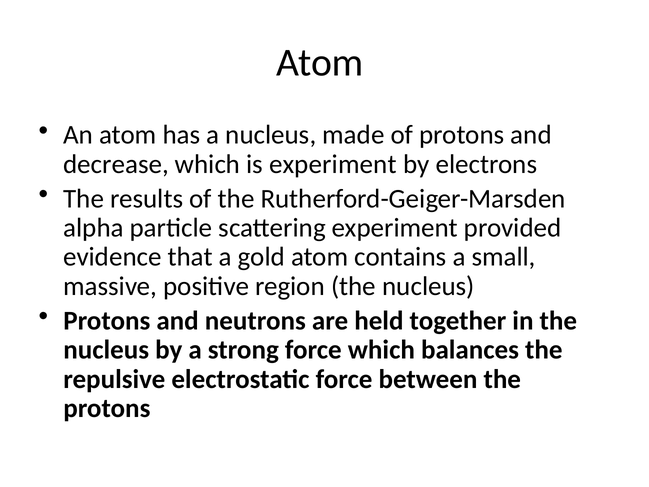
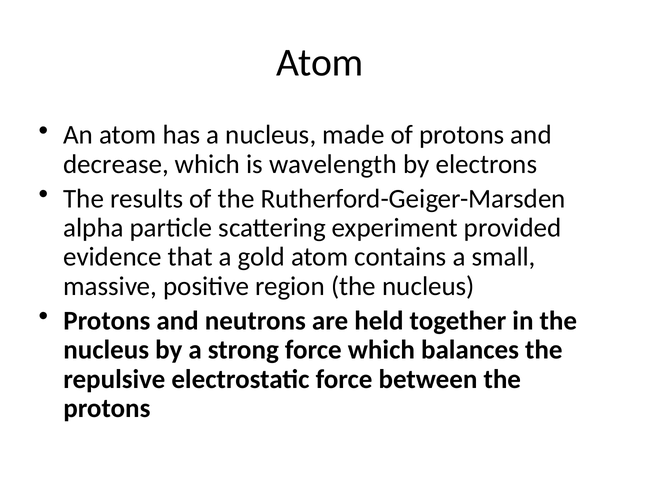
is experiment: experiment -> wavelength (333, 164)
